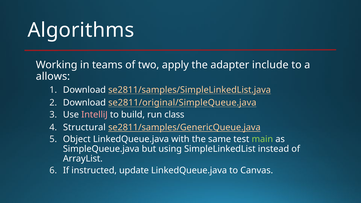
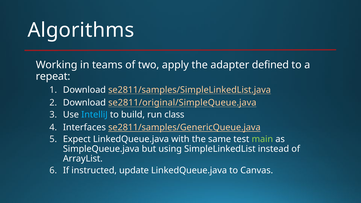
include: include -> defined (270, 65)
allows: allows -> repeat (53, 76)
IntelliJ colour: pink -> light blue (94, 115)
Structural: Structural -> Interfaces (84, 127)
Object: Object -> Expect (77, 139)
